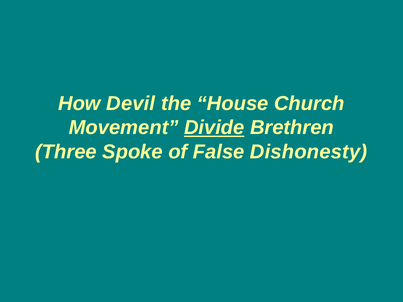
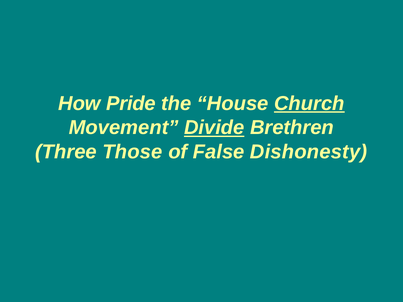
Devil: Devil -> Pride (131, 104)
Church underline: none -> present (309, 104)
Spoke: Spoke -> Those (132, 152)
